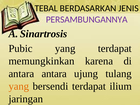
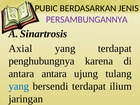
TEBAL: TEBAL -> PUBIC (46, 8)
Pubic: Pubic -> Axial (20, 48)
memungkinkan: memungkinkan -> penghubungnya (42, 61)
yang colour: orange -> blue (19, 86)
